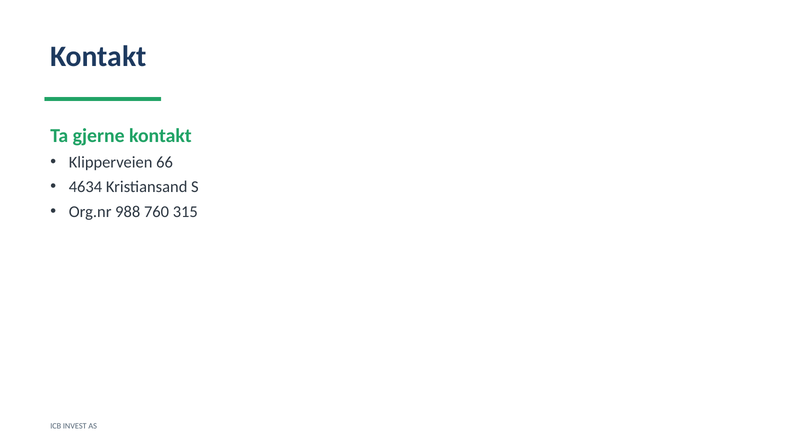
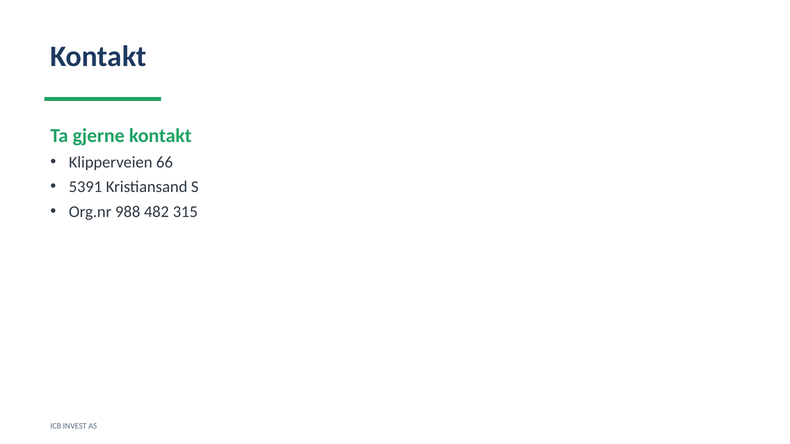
4634: 4634 -> 5391 (85, 187)
760: 760 -> 482 (157, 212)
